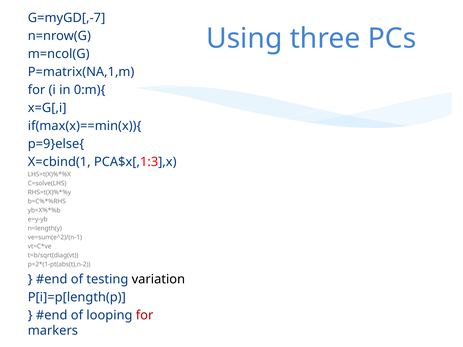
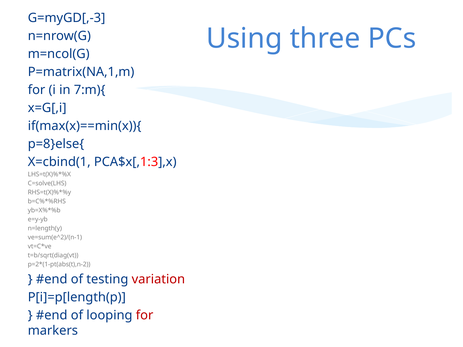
G=myGD[,-7: G=myGD[,-7 -> G=myGD[,-3 (67, 18)
0:m){: 0:m){ -> 7:m){ (90, 90)
p=9}else{: p=9}else{ -> p=8}else{ (56, 144)
variation colour: black -> red (158, 279)
